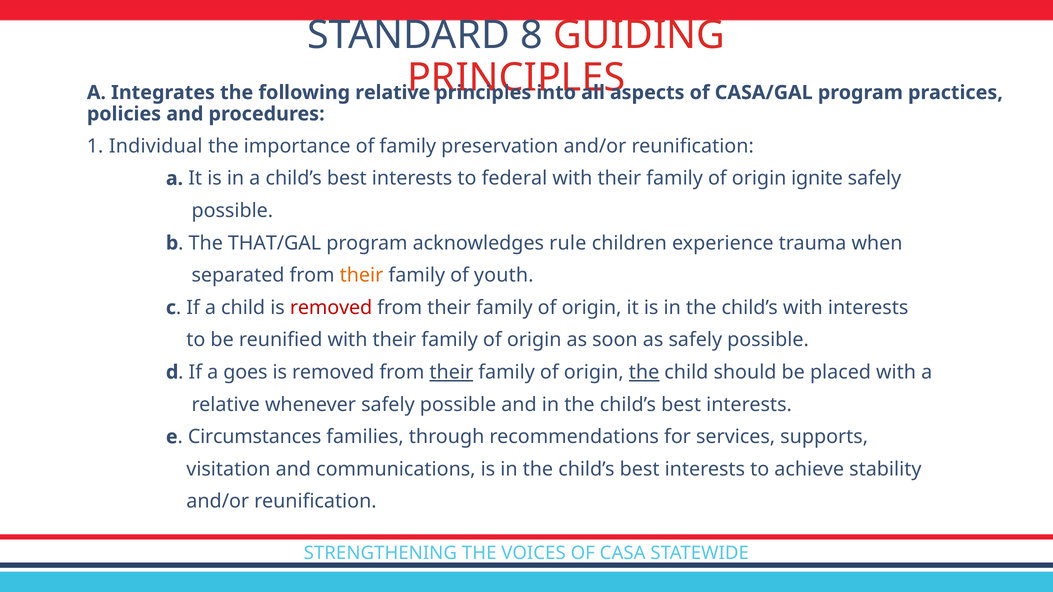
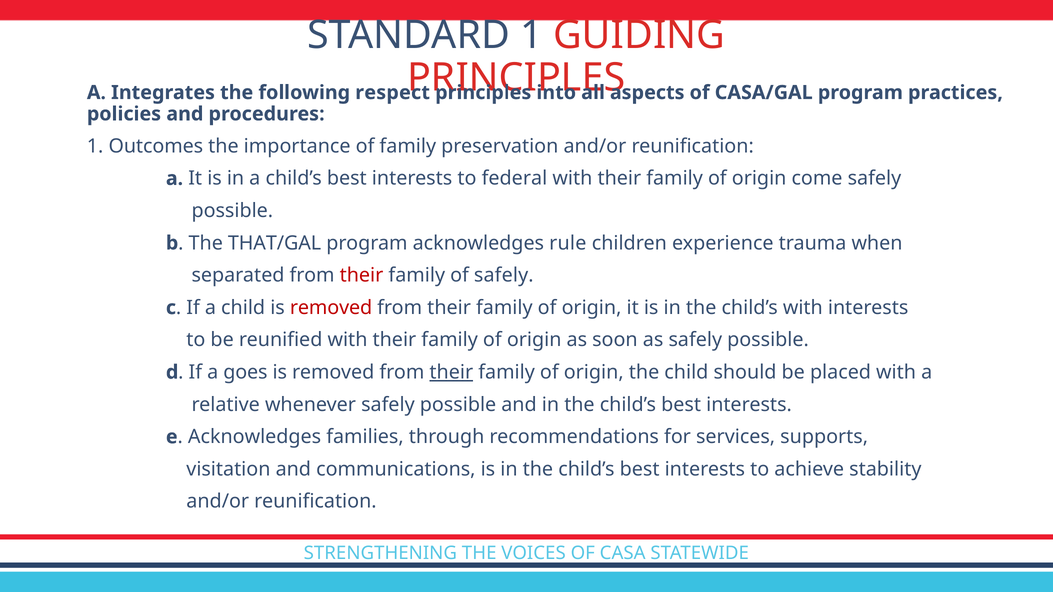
STANDARD 8: 8 -> 1 (532, 35)
following relative: relative -> respect (393, 93)
Individual: Individual -> Outcomes (156, 146)
ignite: ignite -> come (817, 179)
their colour: orange -> red (361, 275)
of youth: youth -> safely (504, 275)
the underline: present -> none (644, 372)
Circumstances: Circumstances -> Acknowledges (255, 437)
